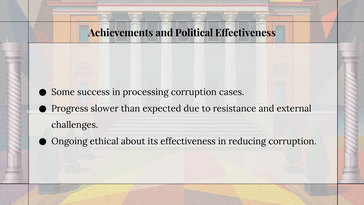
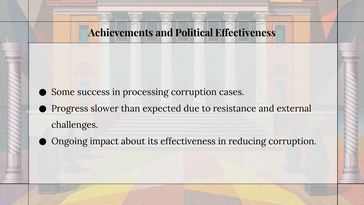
ethical: ethical -> impact (104, 141)
